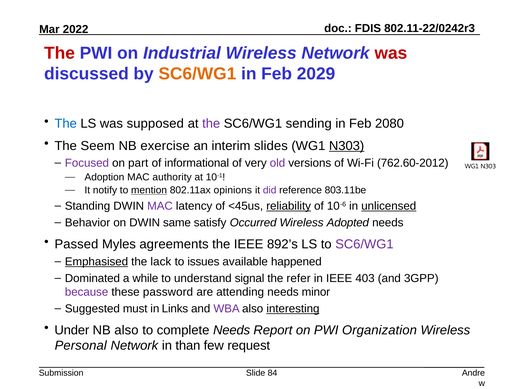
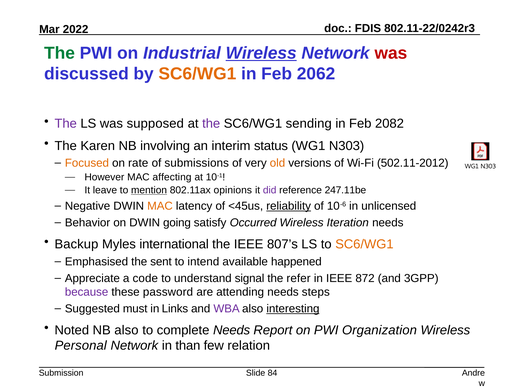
The colour: red -> green (60, 53)
Wireless underline: none -> present (261, 53)
2029: 2029 -> 2062 (316, 74)
The colour: blue -> purple (66, 124)
2080: 2080 -> 2082 (389, 124)
Seem: Seem -> Karen (98, 146)
exercise: exercise -> involving (165, 146)
slides: slides -> status (271, 146)
N303 underline: present -> none (347, 146)
Focused colour: purple -> orange (87, 163)
part: part -> rate (138, 163)
informational: informational -> submissions (197, 163)
old colour: purple -> orange (277, 163)
762.60-2012: 762.60-2012 -> 502.11-2012 (413, 163)
Adoption: Adoption -> However (104, 177)
authority: authority -> affecting (172, 177)
notify: notify -> leave (105, 190)
803.11be: 803.11be -> 247.11be (345, 190)
Standing: Standing -> Negative (88, 206)
MAC colour: purple -> orange (160, 206)
unlicensed underline: present -> none (389, 206)
same: same -> going (177, 223)
Adopted: Adopted -> Iteration (348, 223)
Passed: Passed -> Backup (76, 244)
agreements: agreements -> international (174, 244)
892’s: 892’s -> 807’s (282, 244)
SC6/WG1 colour: purple -> orange (364, 244)
Emphasised underline: present -> none (96, 262)
lack: lack -> sent (161, 262)
issues: issues -> intend (203, 262)
Dominated: Dominated -> Appreciate (92, 278)
while: while -> code (145, 278)
403: 403 -> 872 (365, 278)
minor: minor -> steps (316, 292)
Under: Under -> Noted (72, 330)
request: request -> relation (249, 346)
